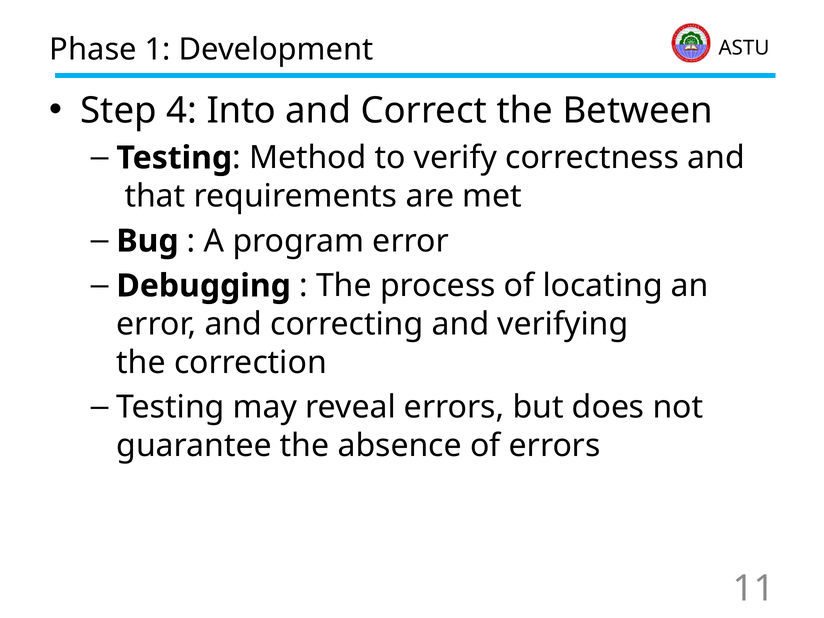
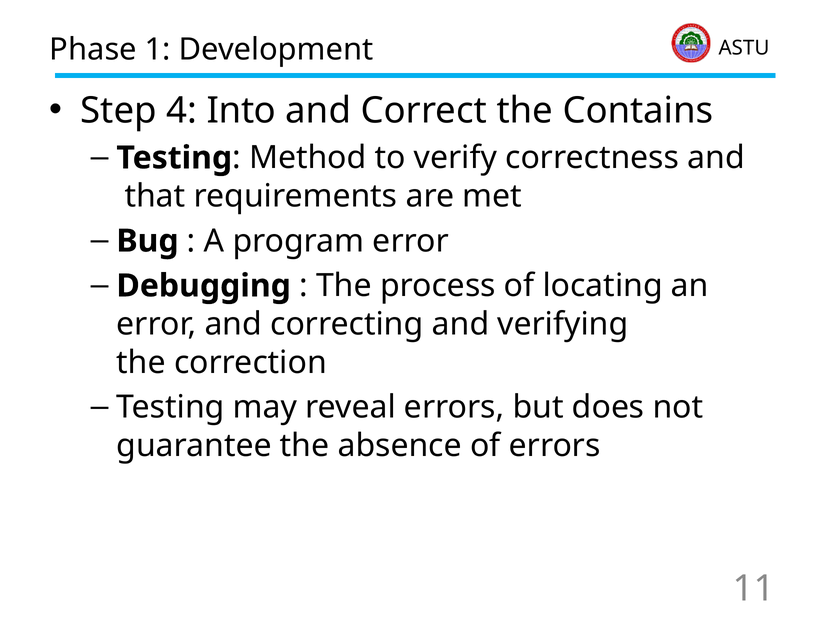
Between: Between -> Contains (638, 111)
